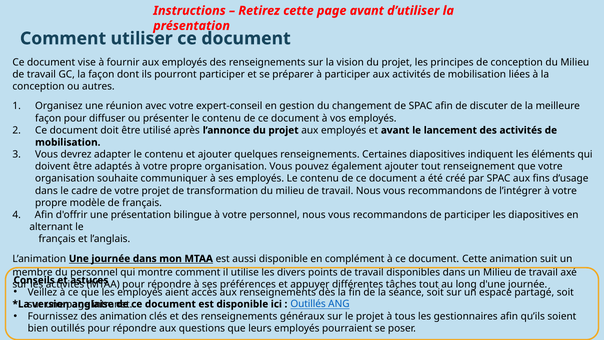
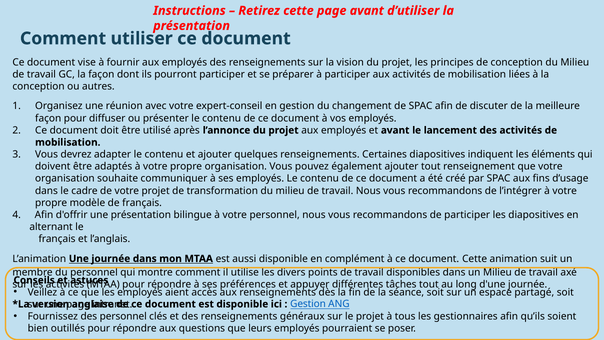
Outillés: Outillés -> Gestion (308, 304)
des animation: animation -> personnel (123, 316)
